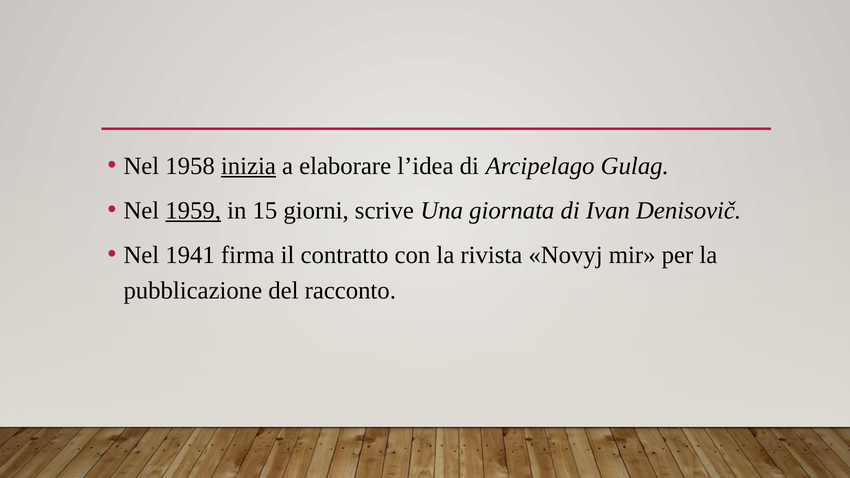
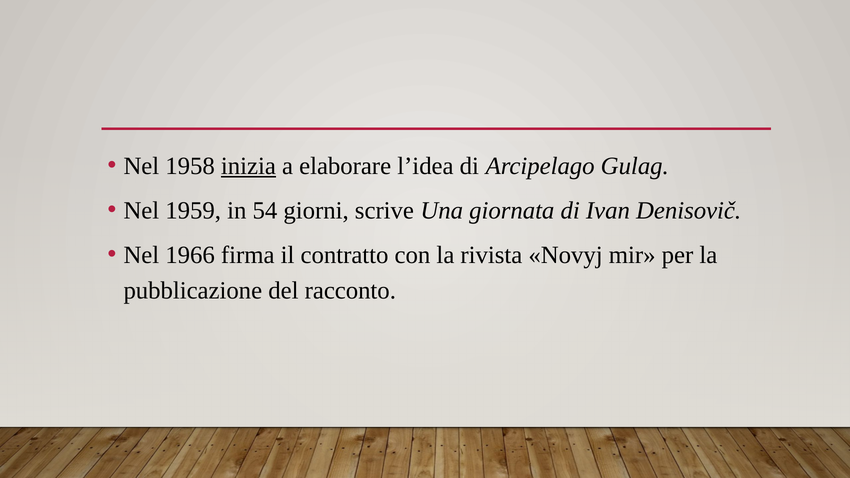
1959 underline: present -> none (193, 211)
15: 15 -> 54 (265, 211)
1941: 1941 -> 1966 (190, 255)
